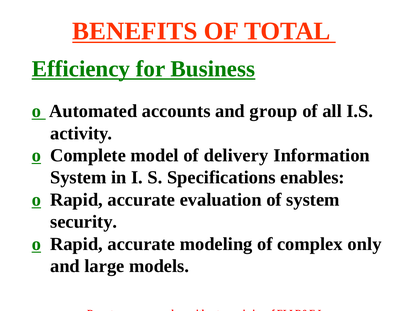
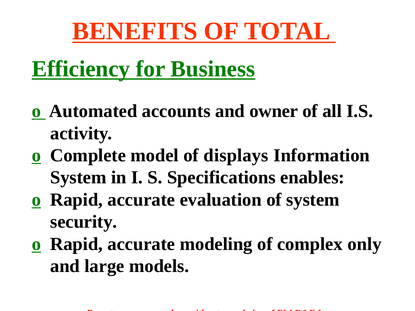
group: group -> owner (274, 111)
delivery: delivery -> displays (236, 156)
